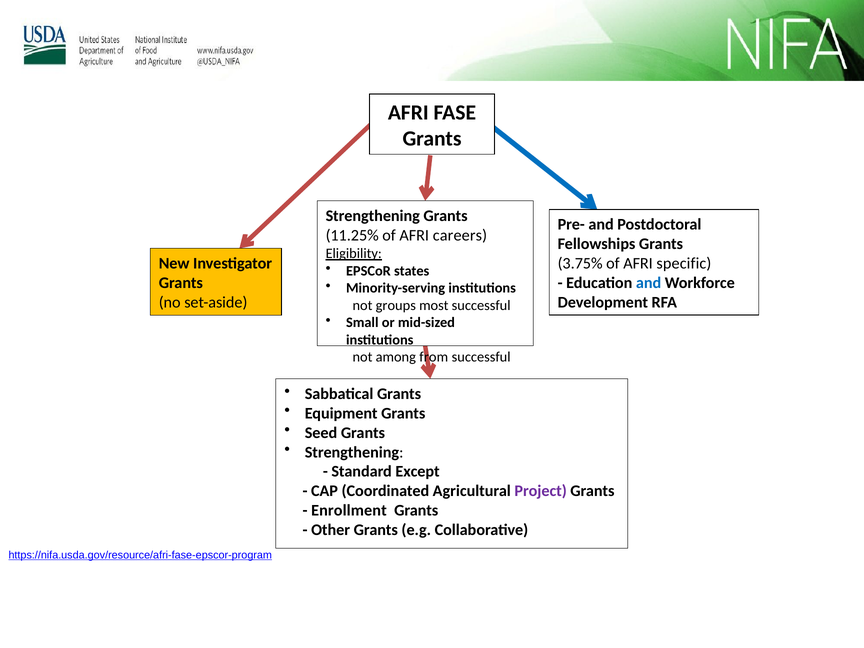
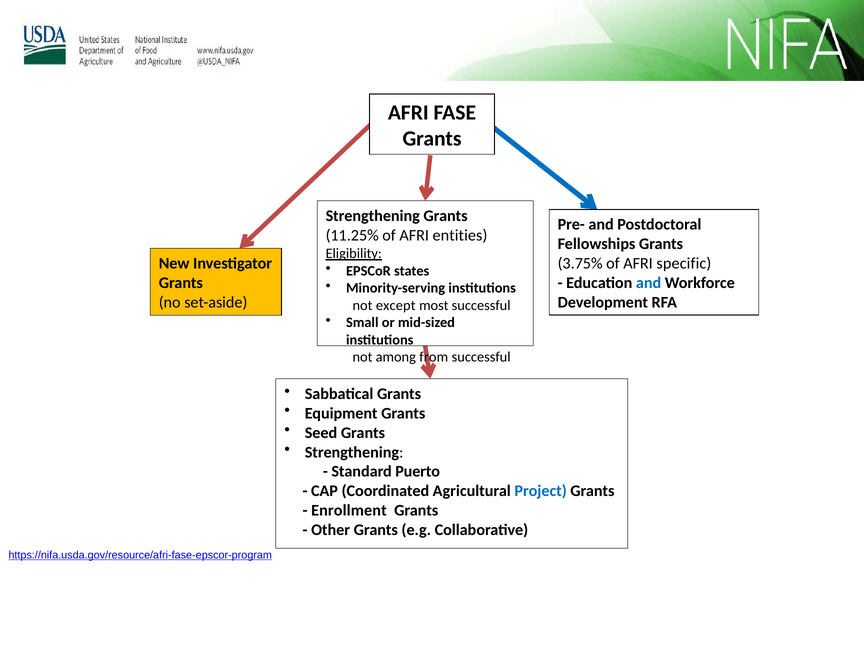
careers: careers -> entities (460, 235)
groups: groups -> except (396, 305)
Except: Except -> Puerto (418, 472)
Project colour: purple -> blue (541, 491)
